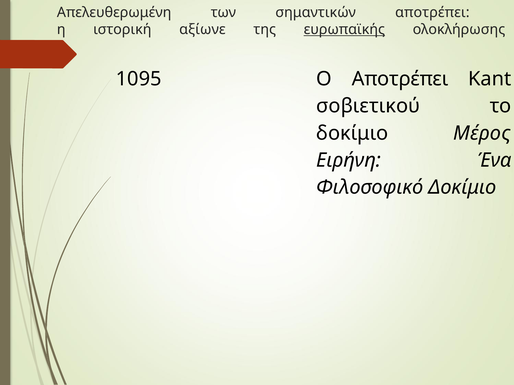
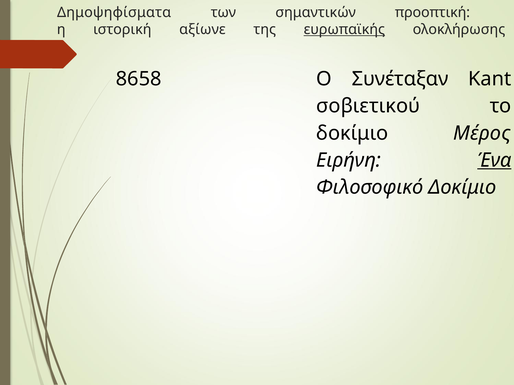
Απελευθερωμένη: Απελευθερωμένη -> Δημοψηφίσματα (114, 12)
σημαντικών αποτρέπει: αποτρέπει -> προοπτική (432, 12)
1095: 1095 -> 8658 (139, 79)
Ο Αποτρέπει: Αποτρέπει -> Συνέταξαν (400, 79)
Ένα underline: none -> present (494, 160)
